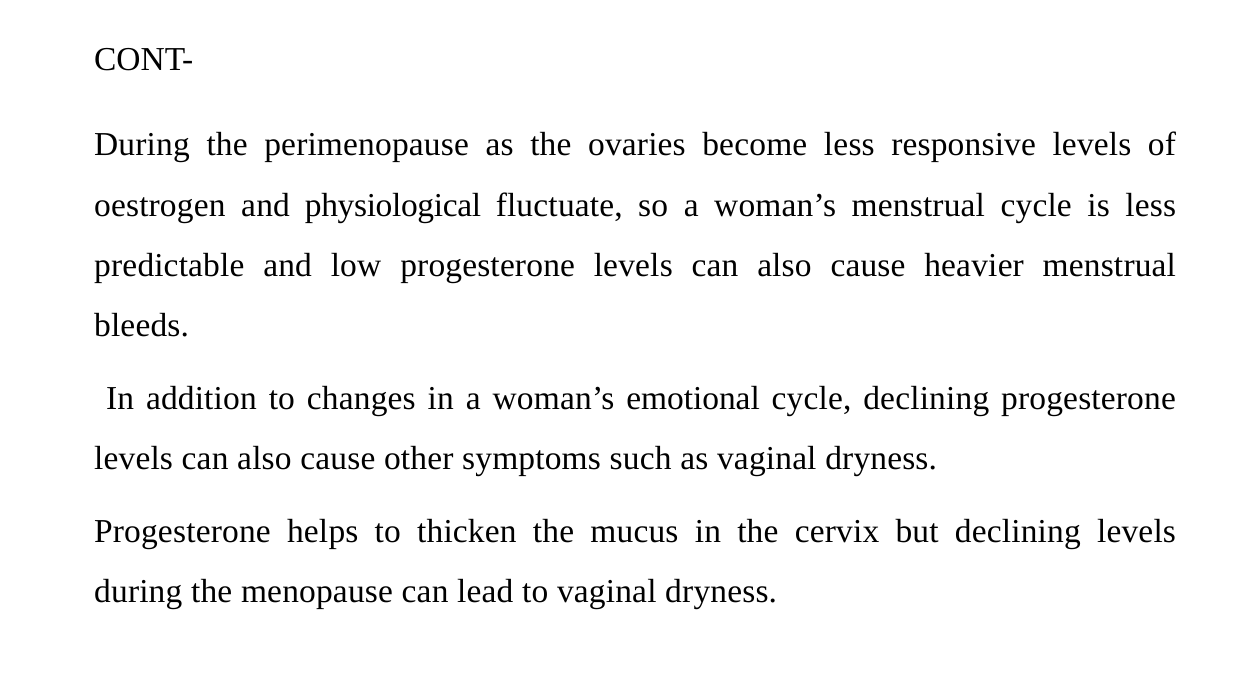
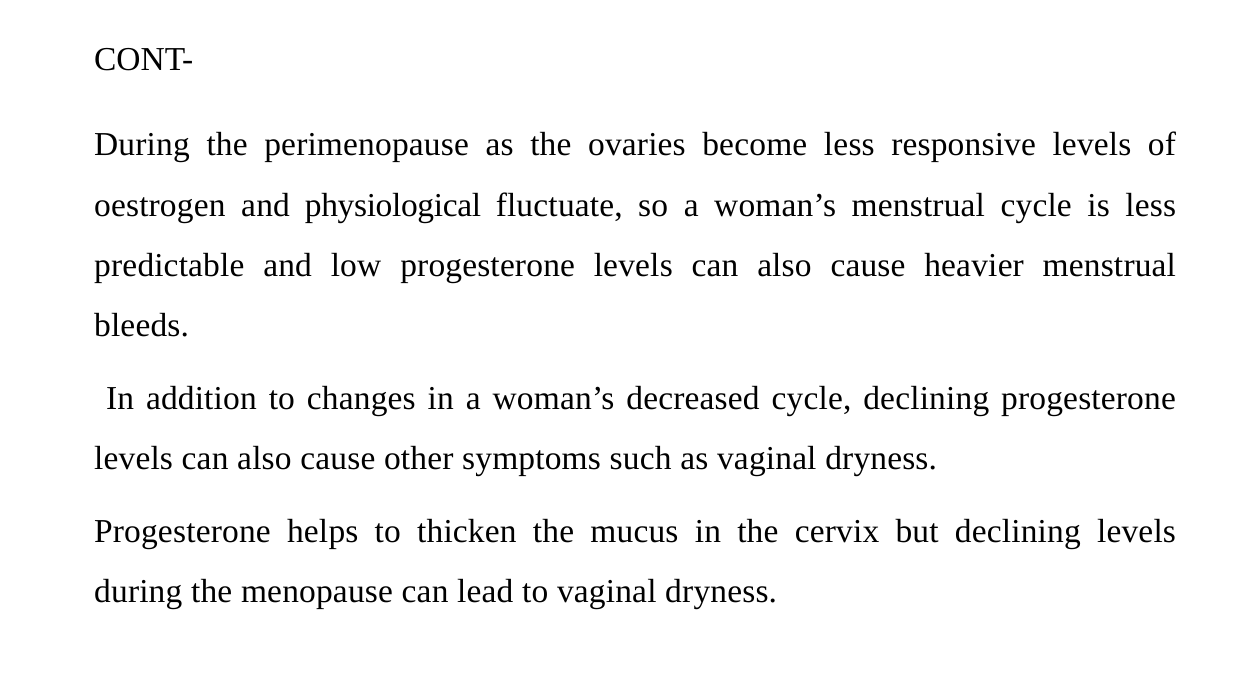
emotional: emotional -> decreased (693, 399)
